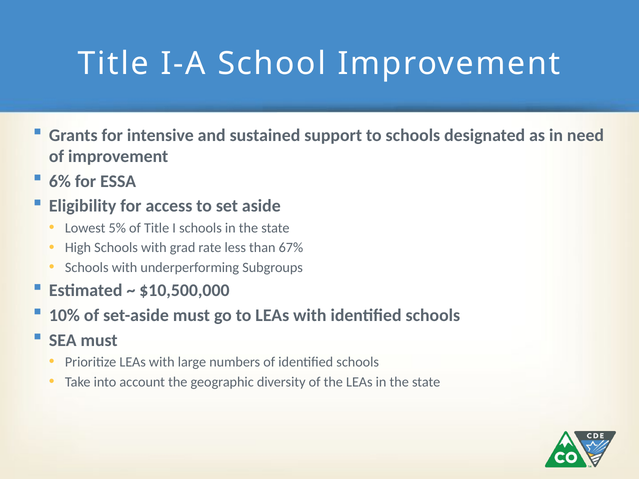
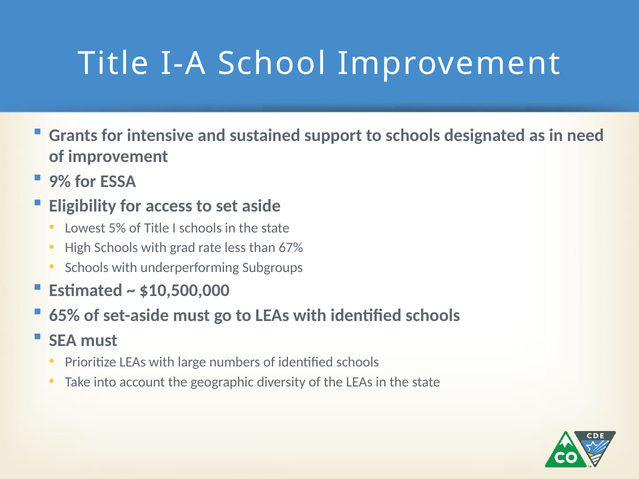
6%: 6% -> 9% (60, 181)
10%: 10% -> 65% (64, 316)
